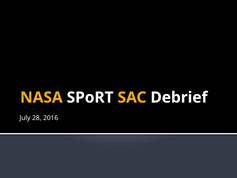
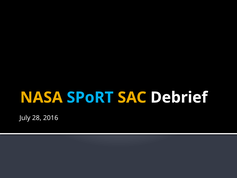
SPoRT colour: white -> light blue (90, 97)
